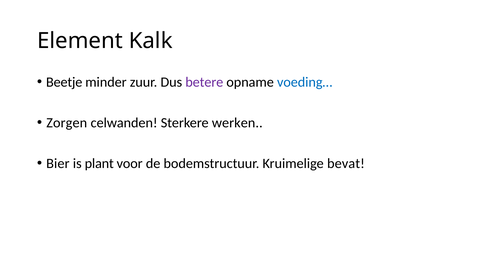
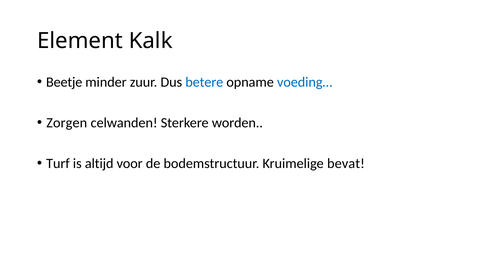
betere colour: purple -> blue (204, 82)
werken: werken -> worden (237, 123)
Bier: Bier -> Turf (58, 164)
plant: plant -> altijd (99, 164)
